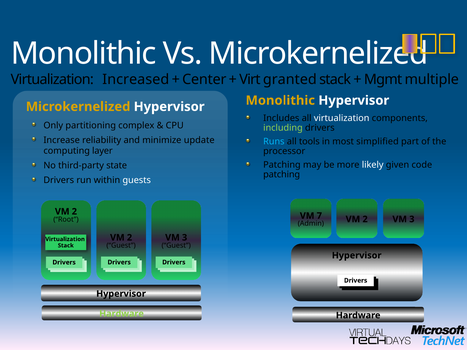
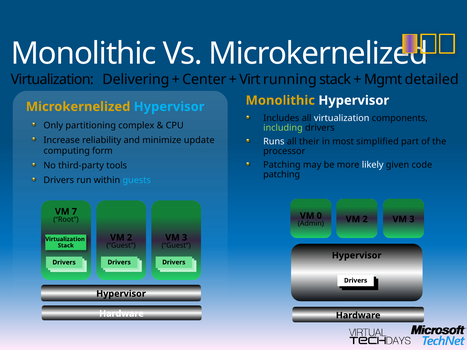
Increased: Increased -> Delivering (136, 80)
granted: granted -> running (290, 80)
multiple: multiple -> detailed (432, 80)
Hypervisor colour: white -> light blue (169, 107)
Runs colour: light blue -> white (274, 142)
tools: tools -> their (309, 142)
layer: layer -> form (102, 151)
state: state -> tools (117, 166)
guests colour: white -> light blue (137, 180)
2: 2 -> 7 (74, 212)
7: 7 -> 0 (319, 216)
Hardware colour: light green -> white (122, 314)
